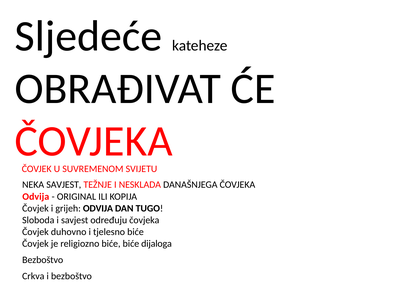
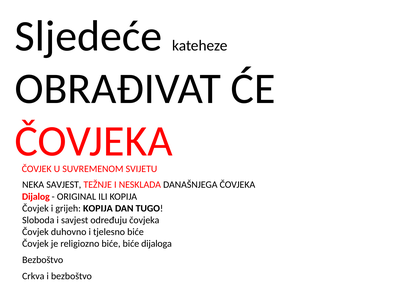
Odvija: Odvija -> Dijalog (36, 197)
grijeh ODVIJA: ODVIJA -> KOPIJA (98, 209)
